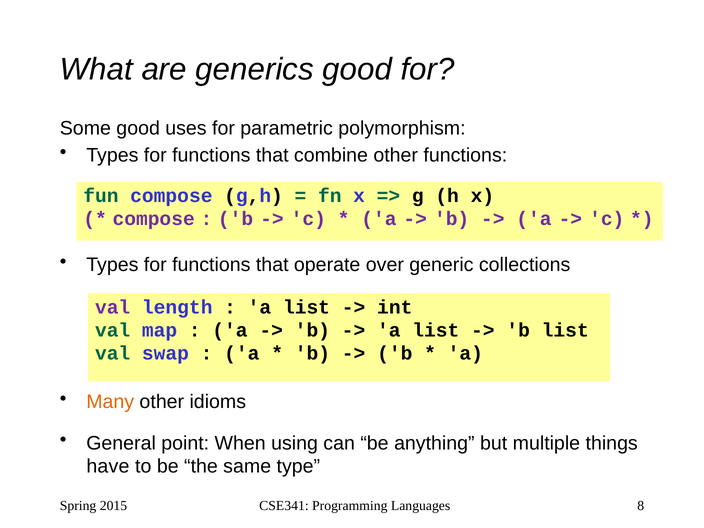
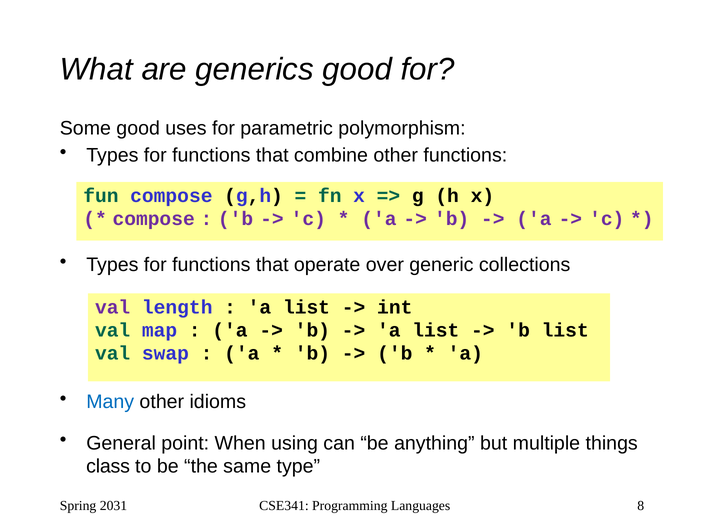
Many colour: orange -> blue (110, 402)
have: have -> class (108, 467)
2015: 2015 -> 2031 (113, 505)
